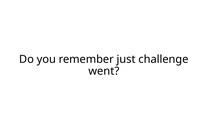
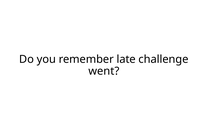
just: just -> late (126, 59)
